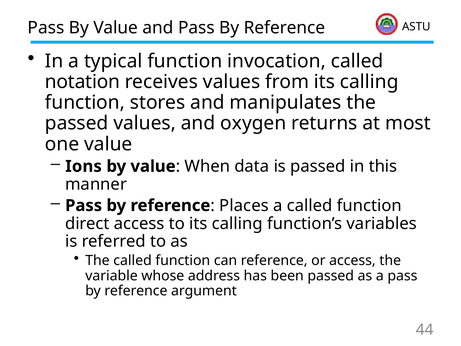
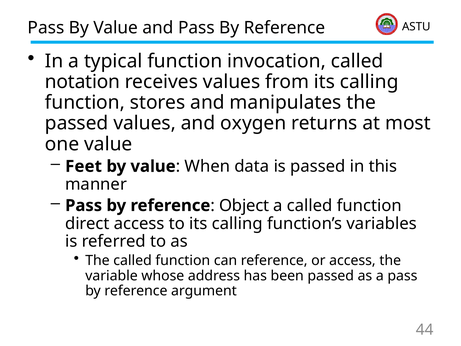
Ions: Ions -> Feet (84, 166)
Places: Places -> Object (244, 205)
